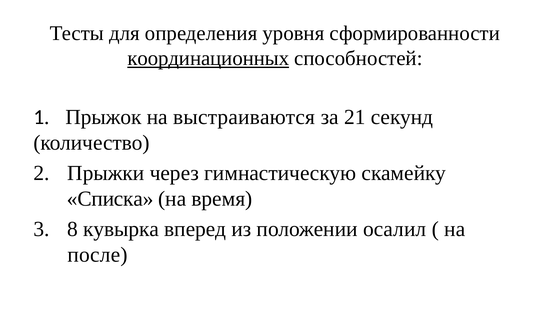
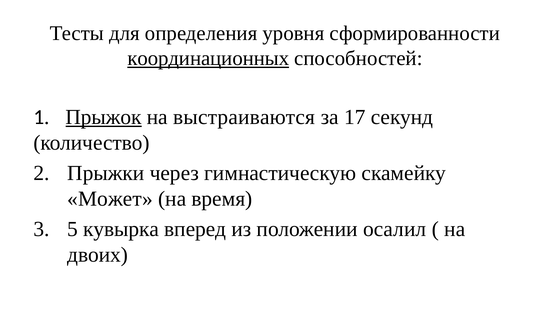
Прыжок underline: none -> present (104, 117)
21: 21 -> 17 (355, 117)
Списка: Списка -> Может (110, 199)
8: 8 -> 5 (73, 229)
после: после -> двоих (98, 255)
